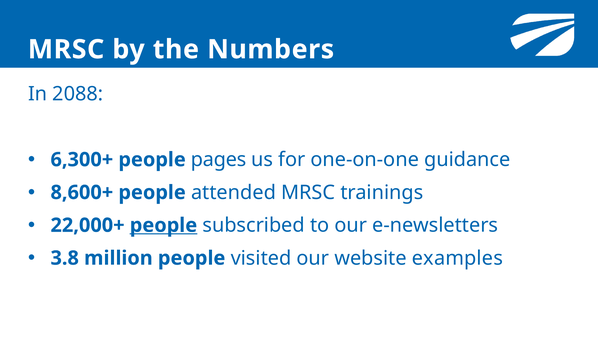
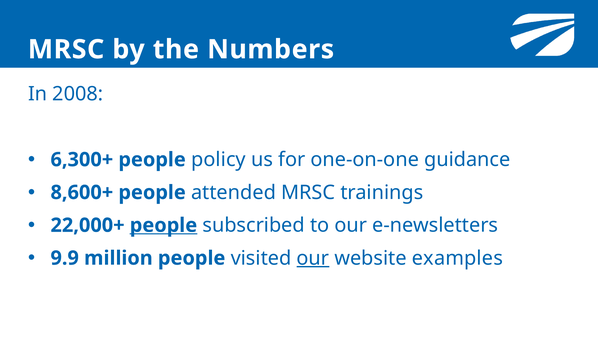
2088: 2088 -> 2008 (78, 94)
pages: pages -> policy (218, 159)
3.8: 3.8 -> 9.9 (65, 258)
our underline: none -> present (313, 258)
